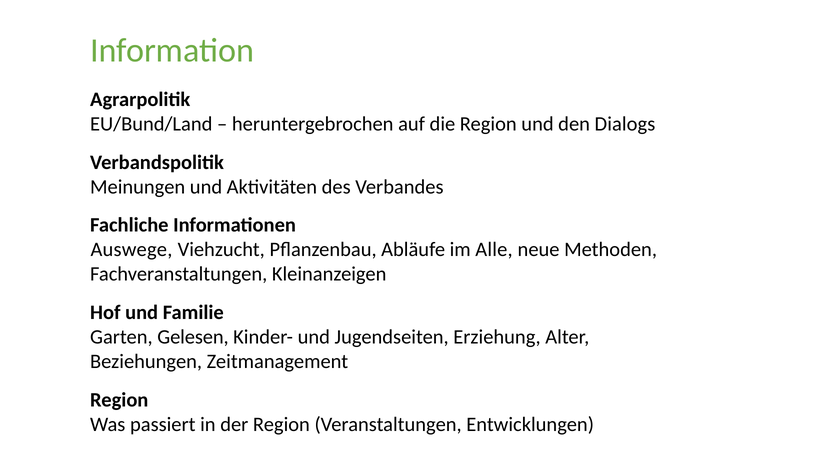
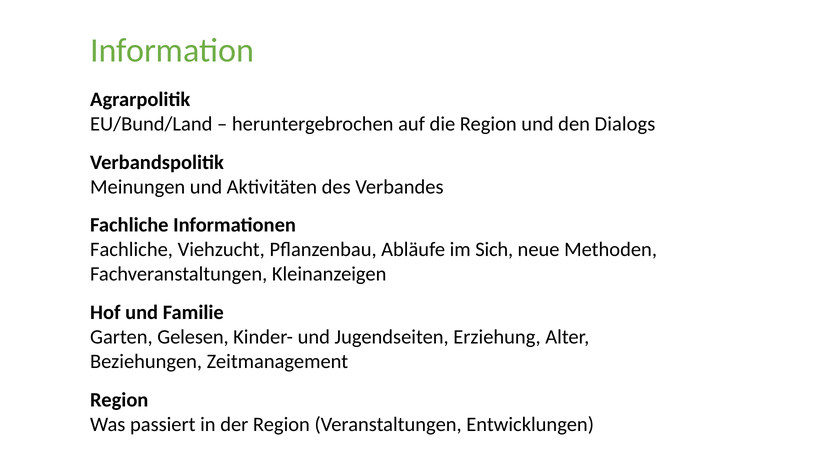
Auswege: Auswege -> Fachliche (132, 250)
Alle: Alle -> Sich (494, 250)
